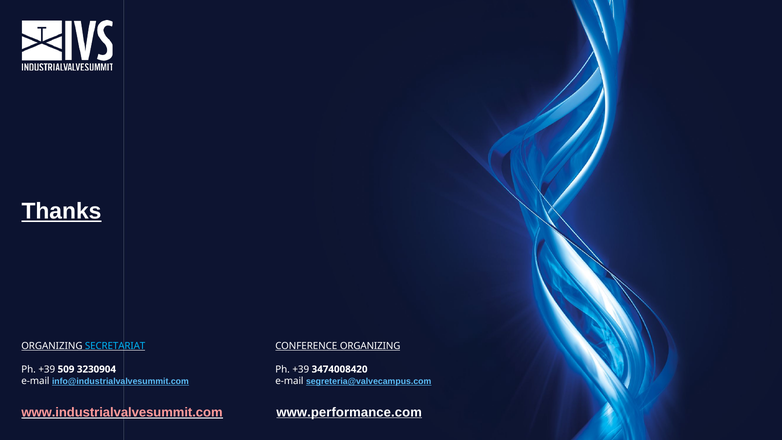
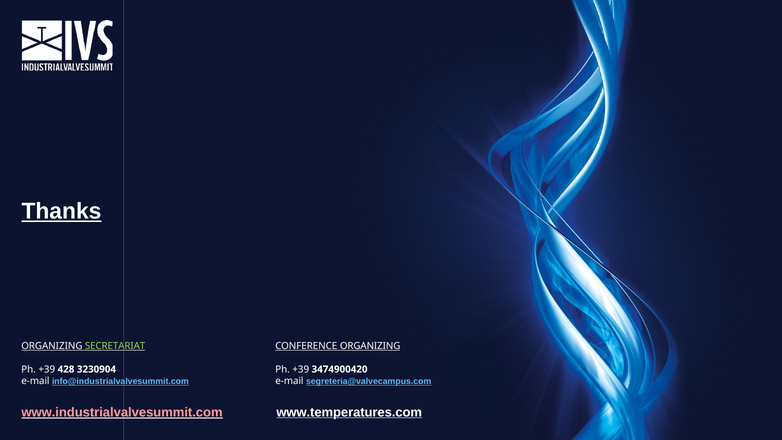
SECRETARIAT colour: light blue -> light green (115, 346)
509: 509 -> 428 (66, 369)
3474008420: 3474008420 -> 3474900420 (340, 369)
www.performance.com: www.performance.com -> www.temperatures.com (349, 412)
